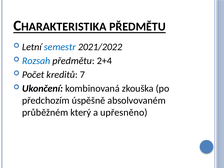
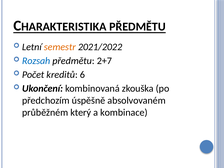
semestr colour: blue -> orange (60, 47)
2+4: 2+4 -> 2+7 (104, 61)
7: 7 -> 6 (83, 75)
upřesněno: upřesněno -> kombinace (124, 112)
